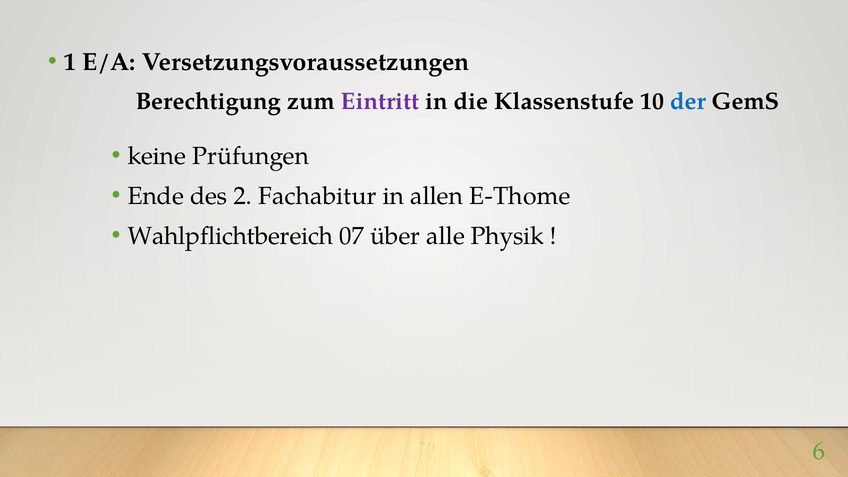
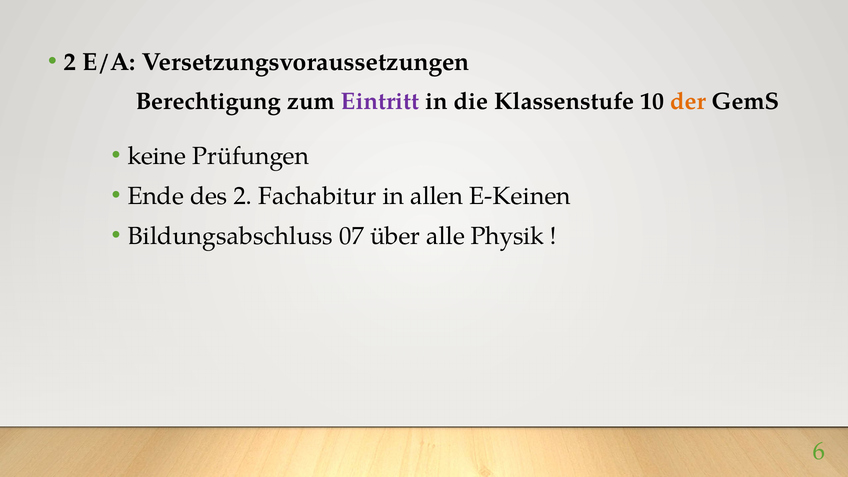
1: 1 -> 2 (70, 62)
der colour: blue -> orange (688, 101)
E-Thome: E-Thome -> E-Keinen (520, 196)
Wahlpflichtbereich: Wahlpflichtbereich -> Bildungsabschluss (230, 236)
